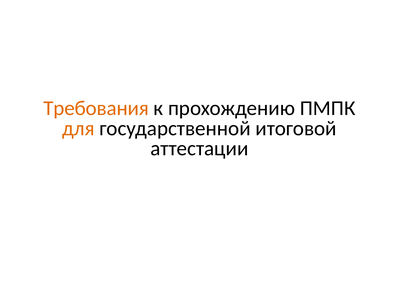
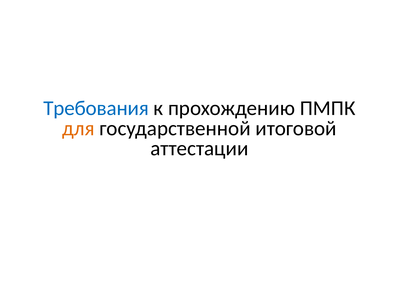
Требования colour: orange -> blue (96, 108)
